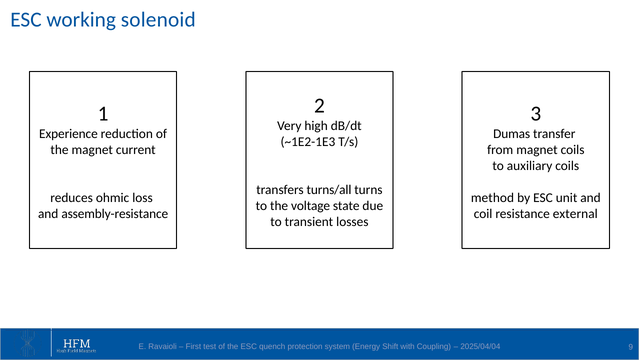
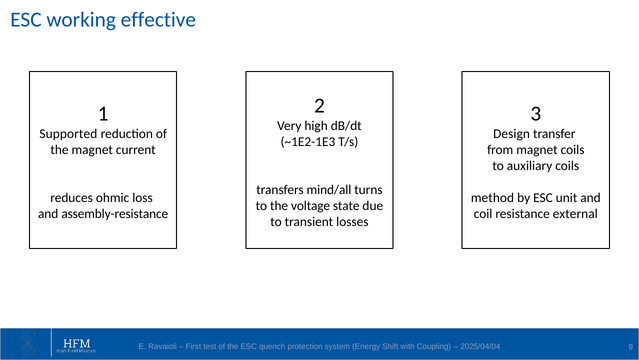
solenoid: solenoid -> effective (158, 20)
Experience: Experience -> Supported (68, 134)
Dumas: Dumas -> Design (512, 134)
turns/all: turns/all -> mind/all (329, 190)
